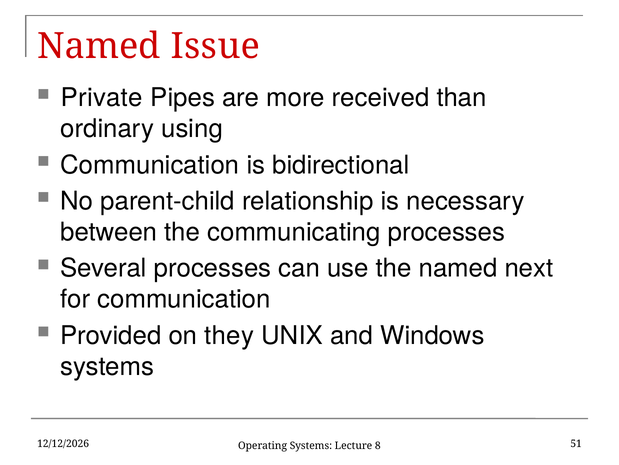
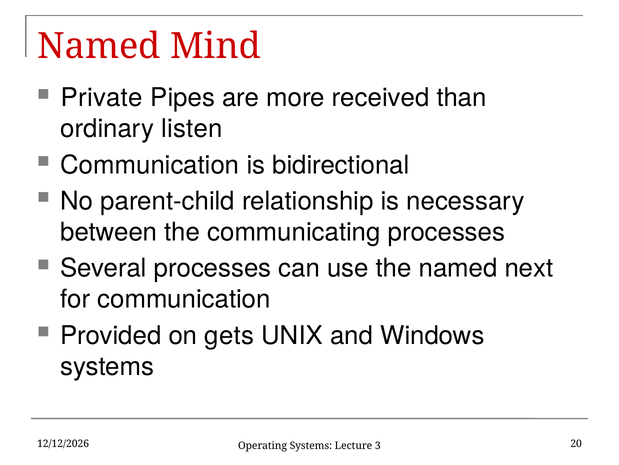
Issue: Issue -> Mind (216, 46)
using: using -> listen (192, 129)
they: they -> gets (229, 335)
51: 51 -> 20 (576, 443)
8: 8 -> 3 (378, 445)
